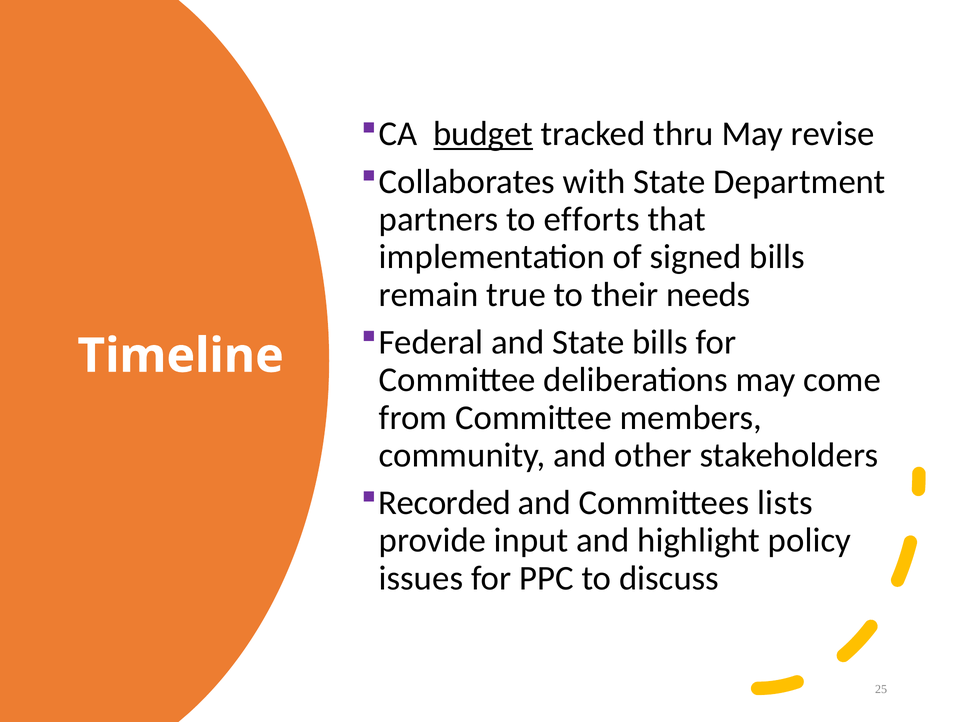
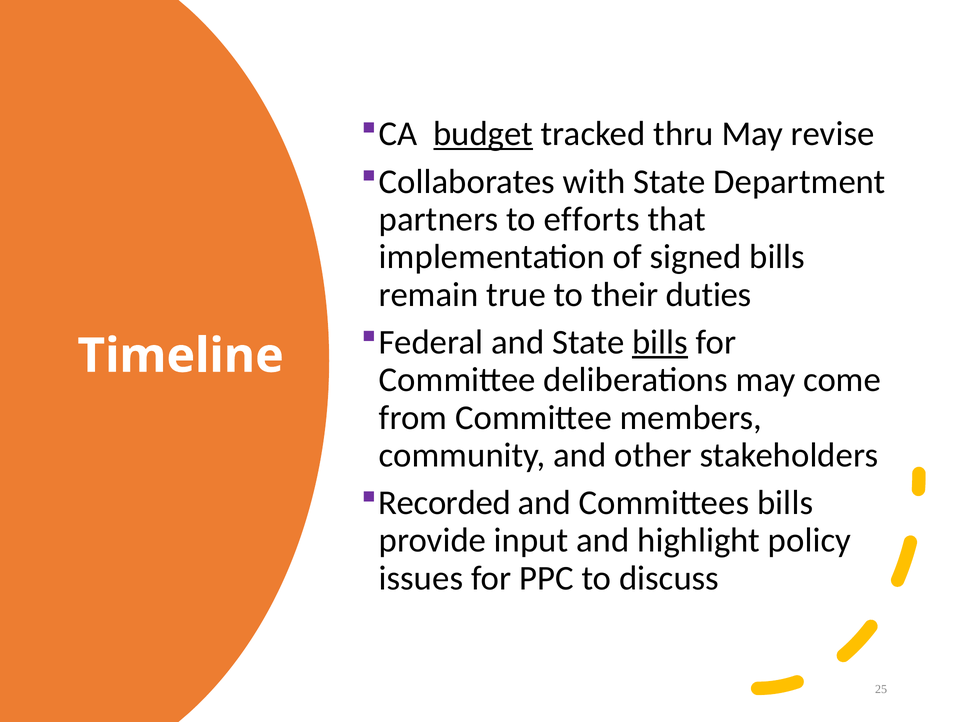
needs: needs -> duties (709, 295)
bills underline: none -> present (660, 342)
Committees lists: lists -> bills (785, 503)
